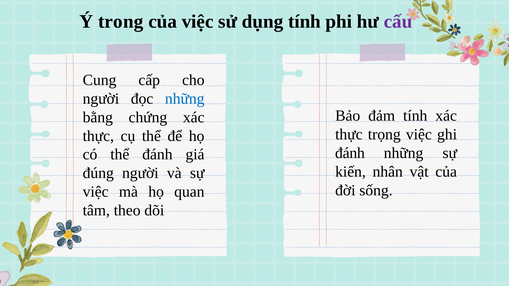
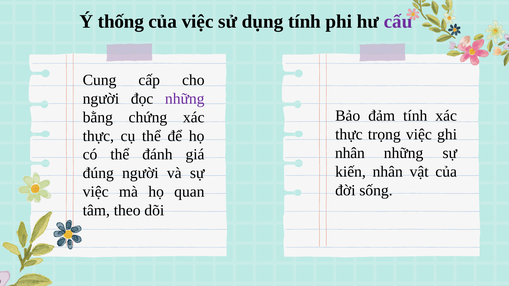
trong: trong -> thống (121, 22)
những colour: blue -> purple (185, 99)
đánh: đánh -> nhân (350, 153)
